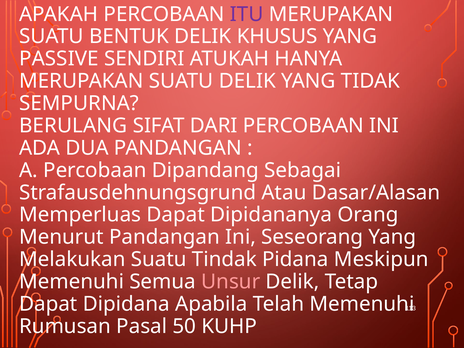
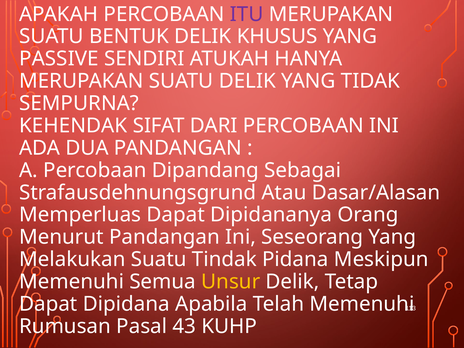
BERULANG: BERULANG -> KEHENDAK (73, 126)
Unsur colour: pink -> yellow (231, 282)
50: 50 -> 43 (184, 326)
